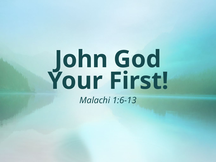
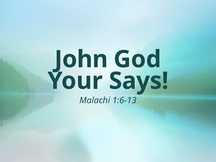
First: First -> Says (139, 81)
